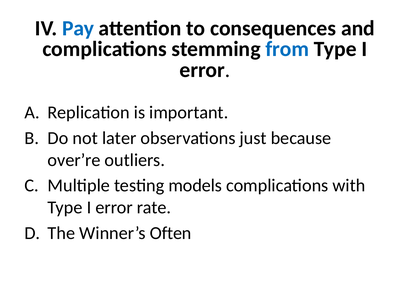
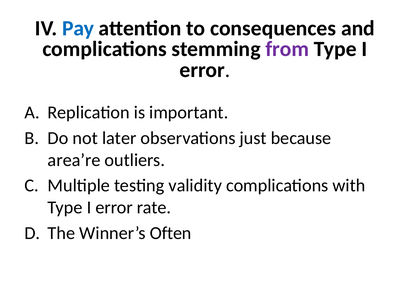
from colour: blue -> purple (287, 49)
over’re: over’re -> area’re (74, 160)
models: models -> validity (195, 185)
